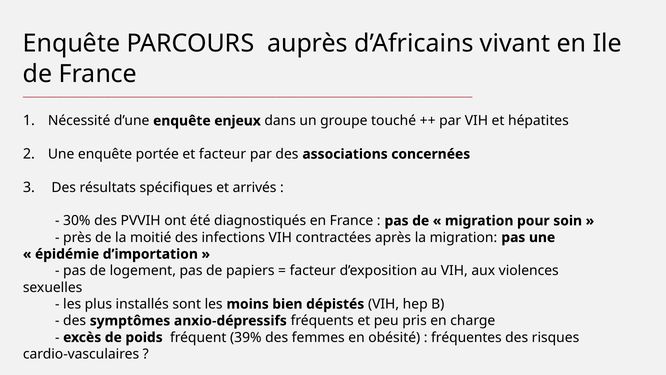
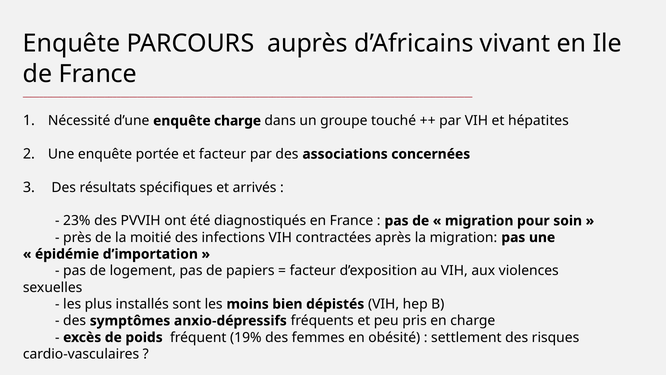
enquête enjeux: enjeux -> charge (238, 121)
30%: 30% -> 23% (77, 221)
39%: 39% -> 19% (246, 337)
fréquentes: fréquentes -> settlement (466, 337)
